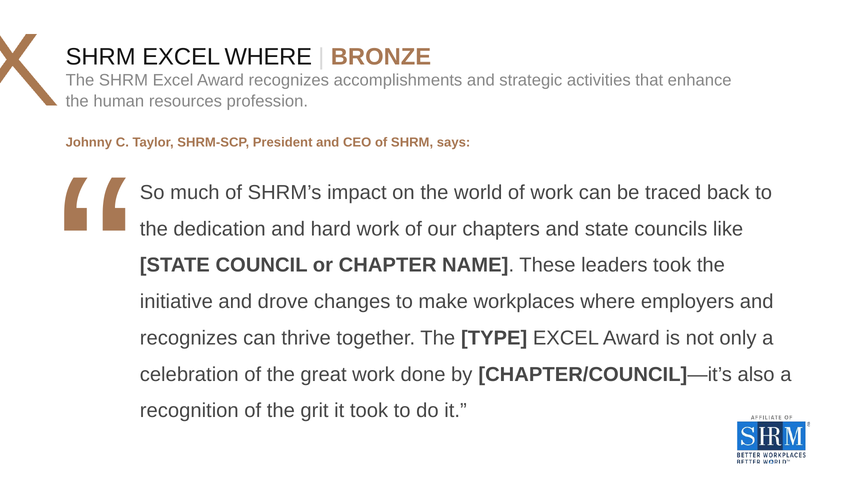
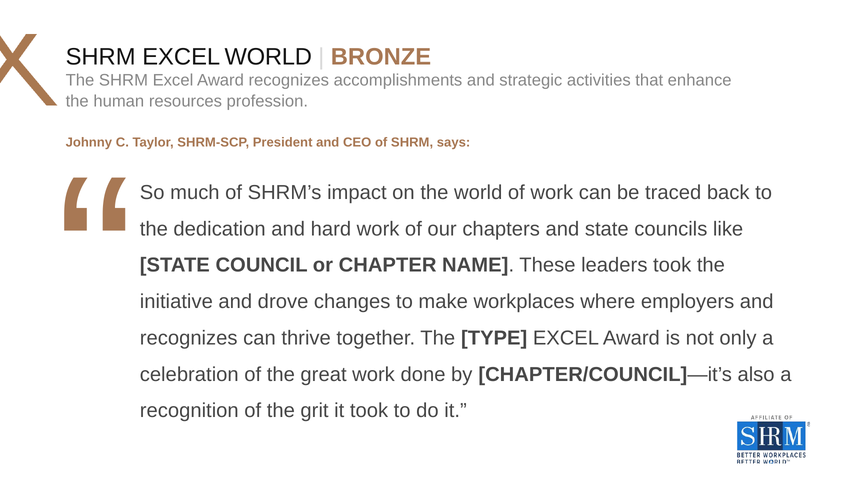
EXCEL WHERE: WHERE -> WORLD (268, 57)
